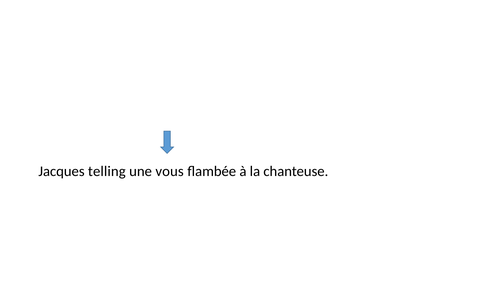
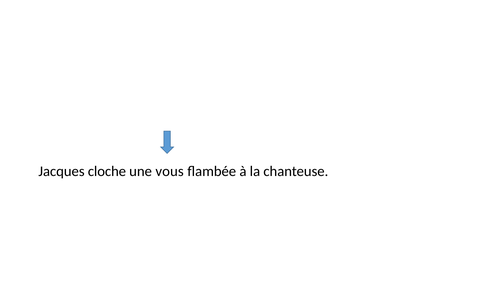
telling: telling -> cloche (107, 171)
